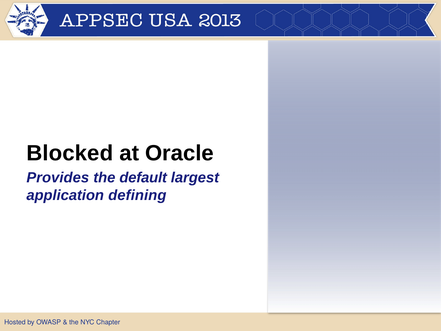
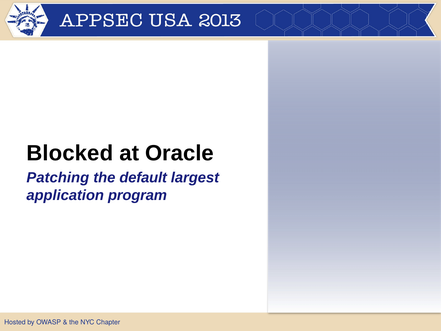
Provides: Provides -> Patching (58, 177)
defining: defining -> program (137, 195)
